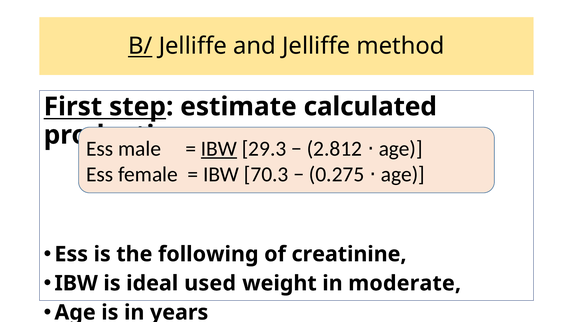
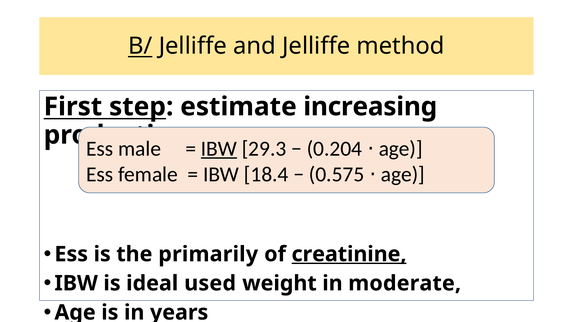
calculated: calculated -> increasing (370, 107)
2.812: 2.812 -> 0.204 (334, 149)
70.3: 70.3 -> 18.4 (266, 175)
0.275: 0.275 -> 0.575 (337, 175)
following: following -> primarily (208, 254)
creatinine underline: none -> present (349, 254)
